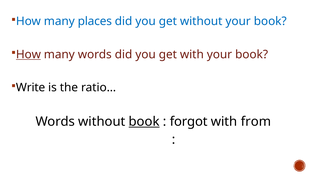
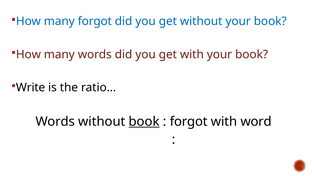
many places: places -> forgot (95, 21)
How underline: present -> none (28, 55)
from: from -> word (256, 122)
